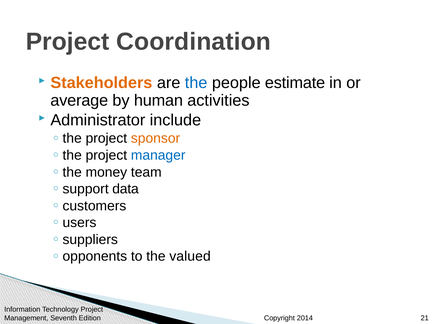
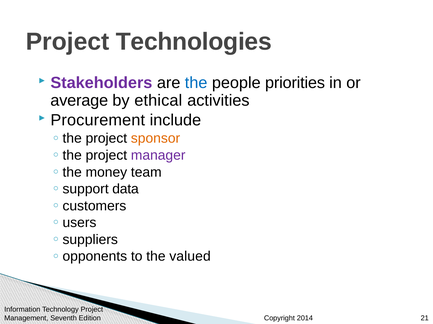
Coordination: Coordination -> Technologies (194, 42)
Stakeholders colour: orange -> purple (101, 83)
estimate: estimate -> priorities (295, 83)
human: human -> ethical (158, 101)
Administrator: Administrator -> Procurement (98, 121)
manager colour: blue -> purple (158, 156)
